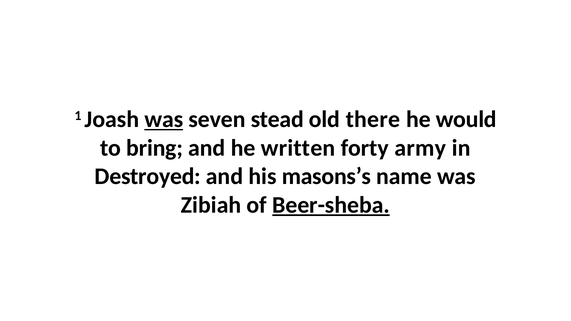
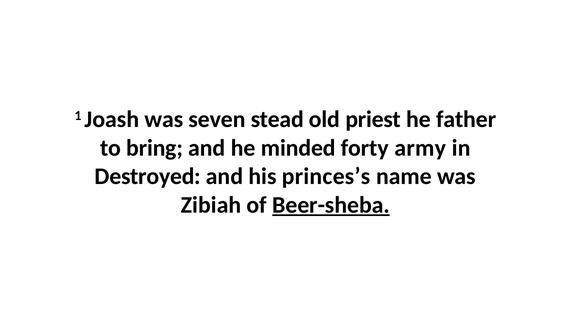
was underline: present -> none (164, 119)
there: there -> priest (373, 119)
would: would -> father (466, 119)
written: written -> minded (298, 148)
masons’s: masons’s -> princes’s (326, 177)
